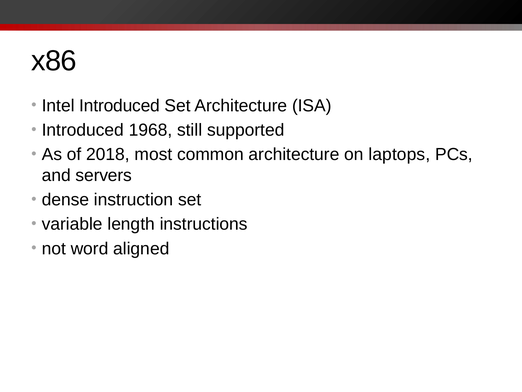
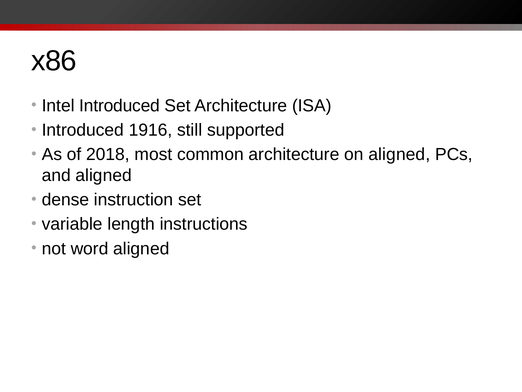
1968: 1968 -> 1916 (151, 130)
on laptops: laptops -> aligned (399, 154)
and servers: servers -> aligned (104, 175)
